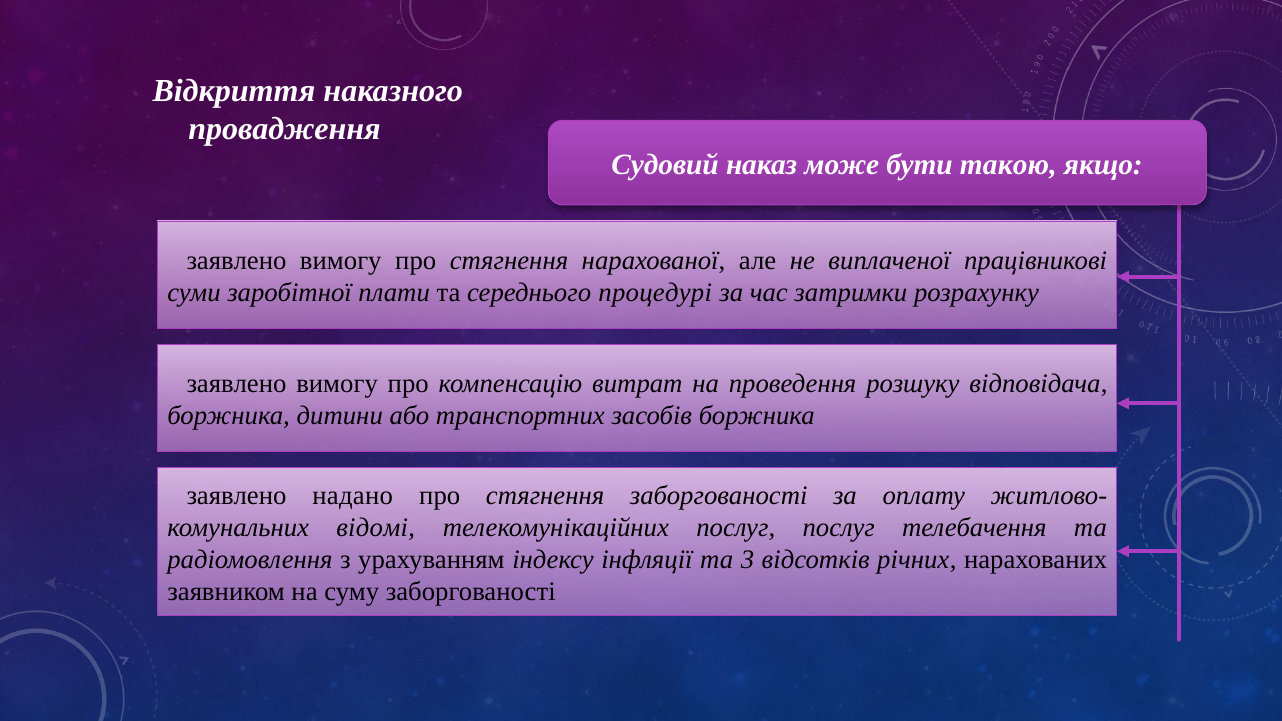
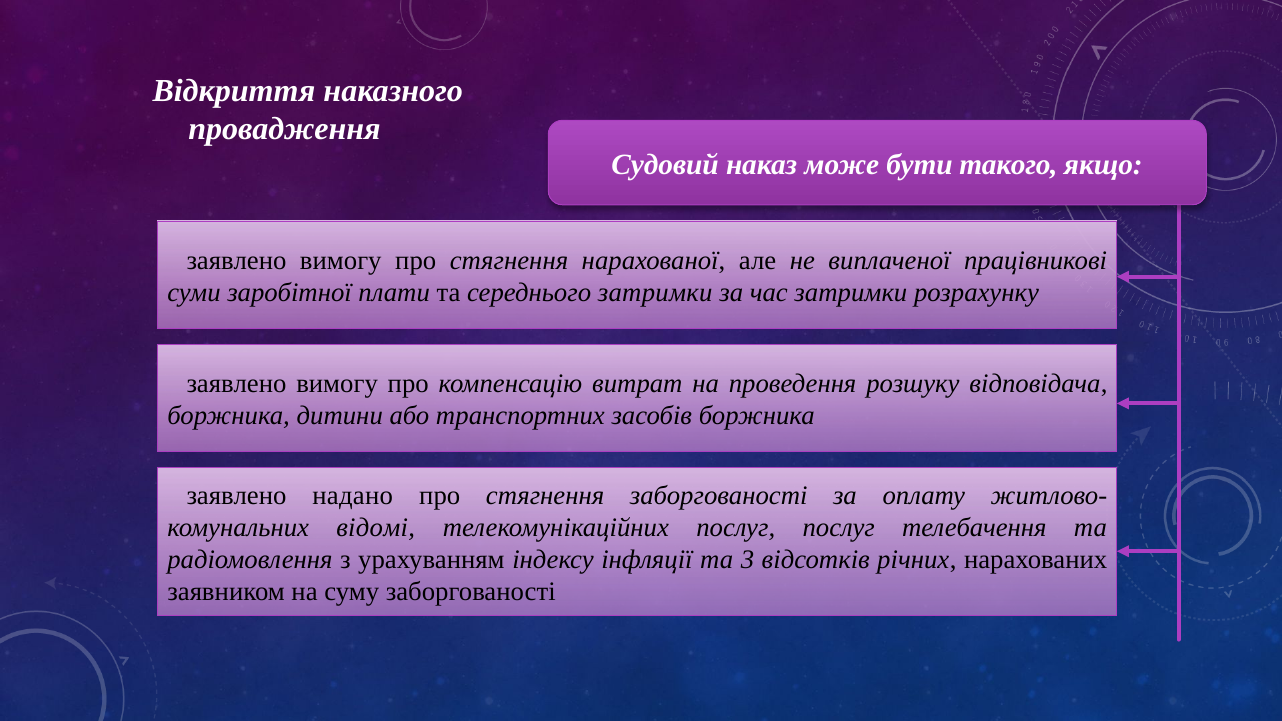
такою: такою -> такого (1008, 165)
середнього процедурі: процедурі -> затримки (655, 293)
